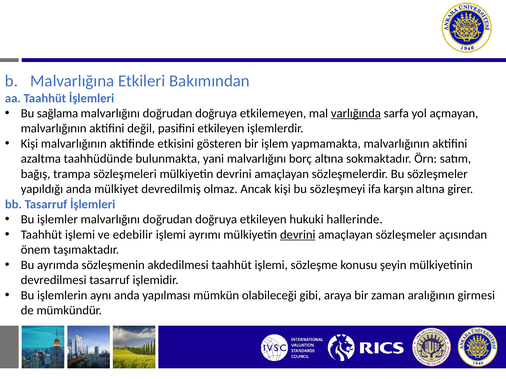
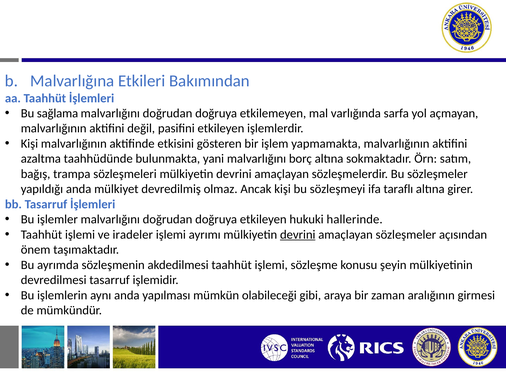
varlığında underline: present -> none (356, 113)
karşın: karşın -> taraflı (398, 189)
edebilir: edebilir -> iradeler (133, 235)
